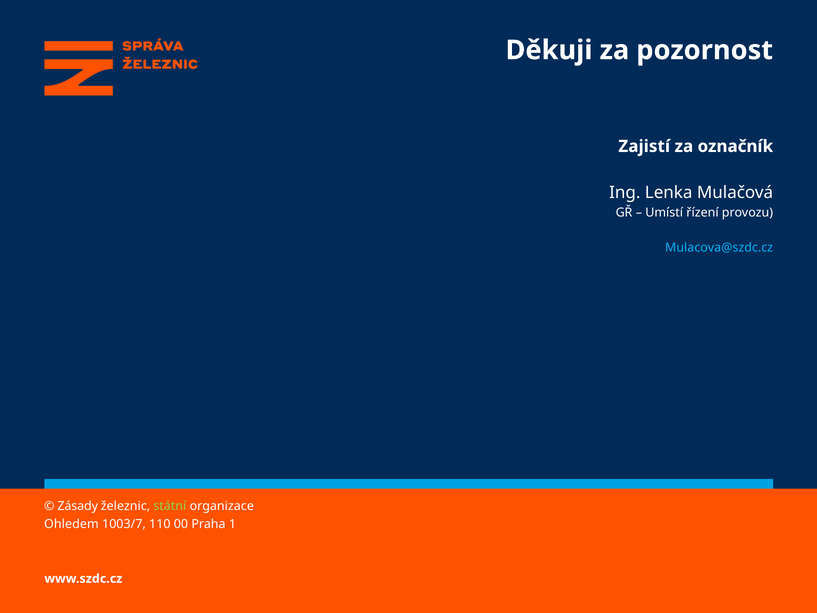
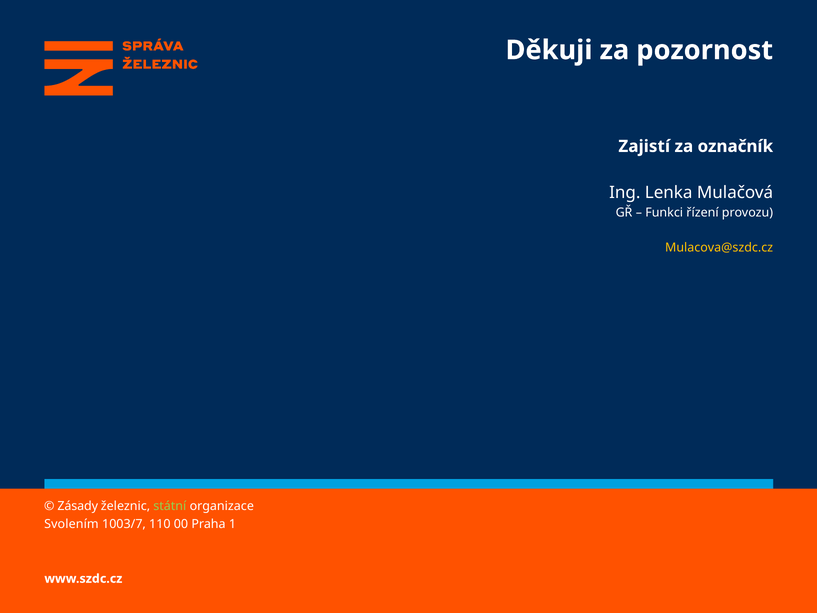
Umístí: Umístí -> Funkci (664, 213)
Mulacova@szdc.cz colour: light blue -> yellow (719, 248)
Ohledem: Ohledem -> Svolením (71, 524)
